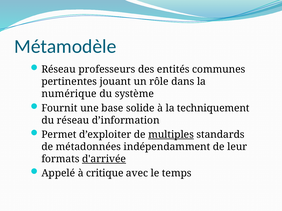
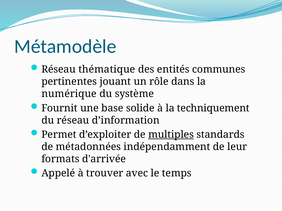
professeurs: professeurs -> thématique (107, 70)
d'arrivée underline: present -> none (104, 159)
critique: critique -> trouver (105, 174)
